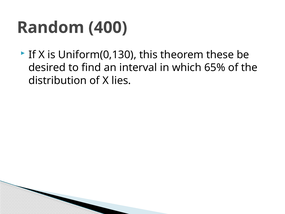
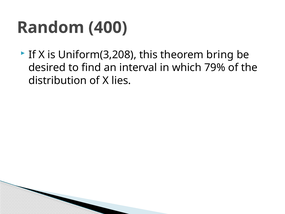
Uniform(0,130: Uniform(0,130 -> Uniform(3,208 (97, 55)
these: these -> bring (220, 55)
65%: 65% -> 79% (215, 68)
